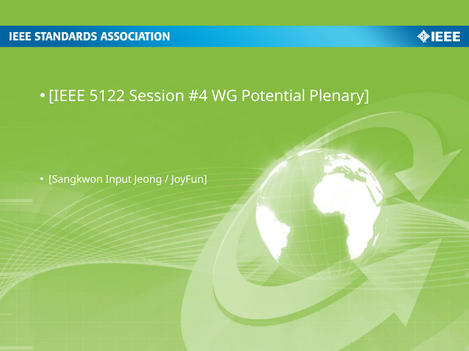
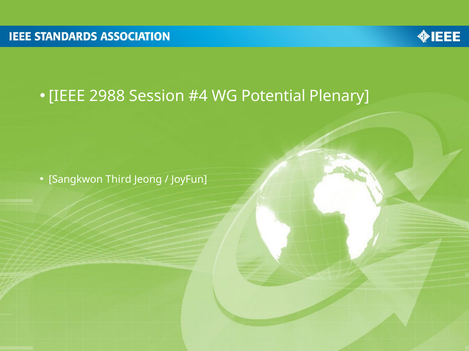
5122: 5122 -> 2988 (107, 96)
Input: Input -> Third (118, 180)
